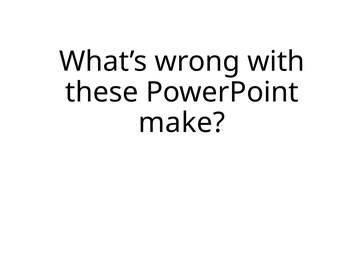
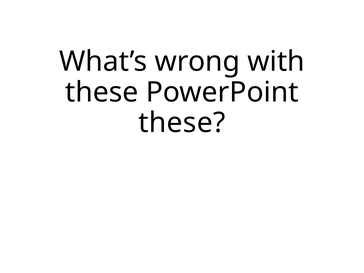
make: make -> these (182, 123)
